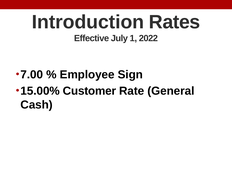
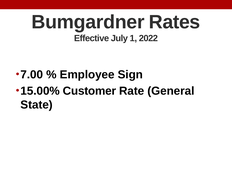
Introduction: Introduction -> Bumgardner (88, 22)
Cash: Cash -> State (37, 105)
